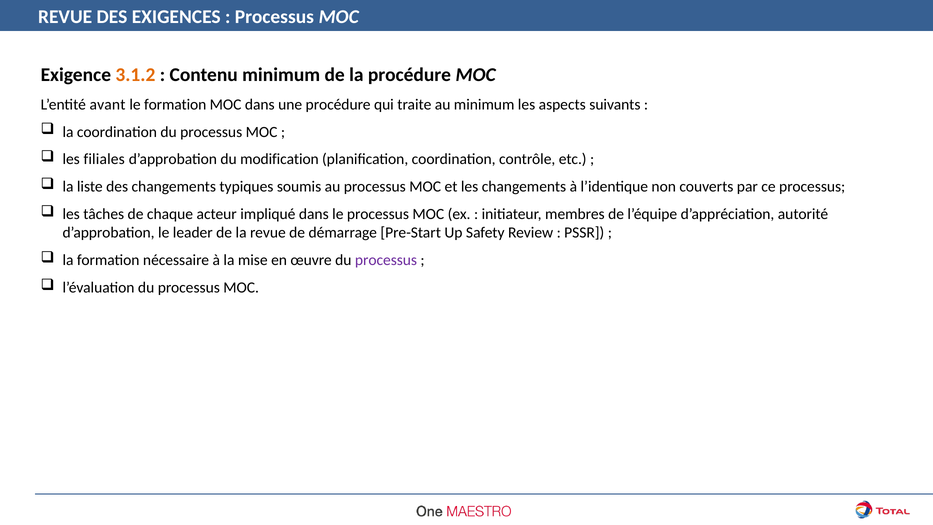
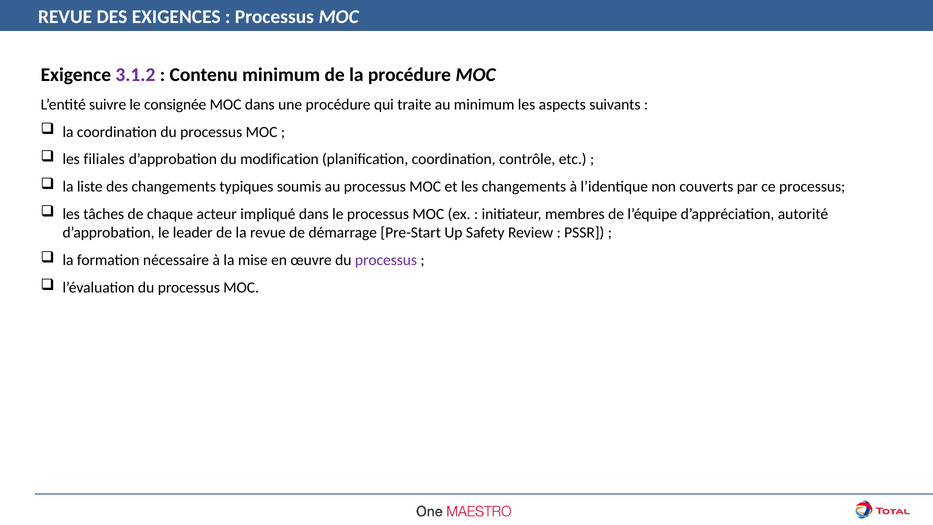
3.1.2 colour: orange -> purple (135, 75)
avant: avant -> suivre (108, 104)
le formation: formation -> consignée (175, 104)
